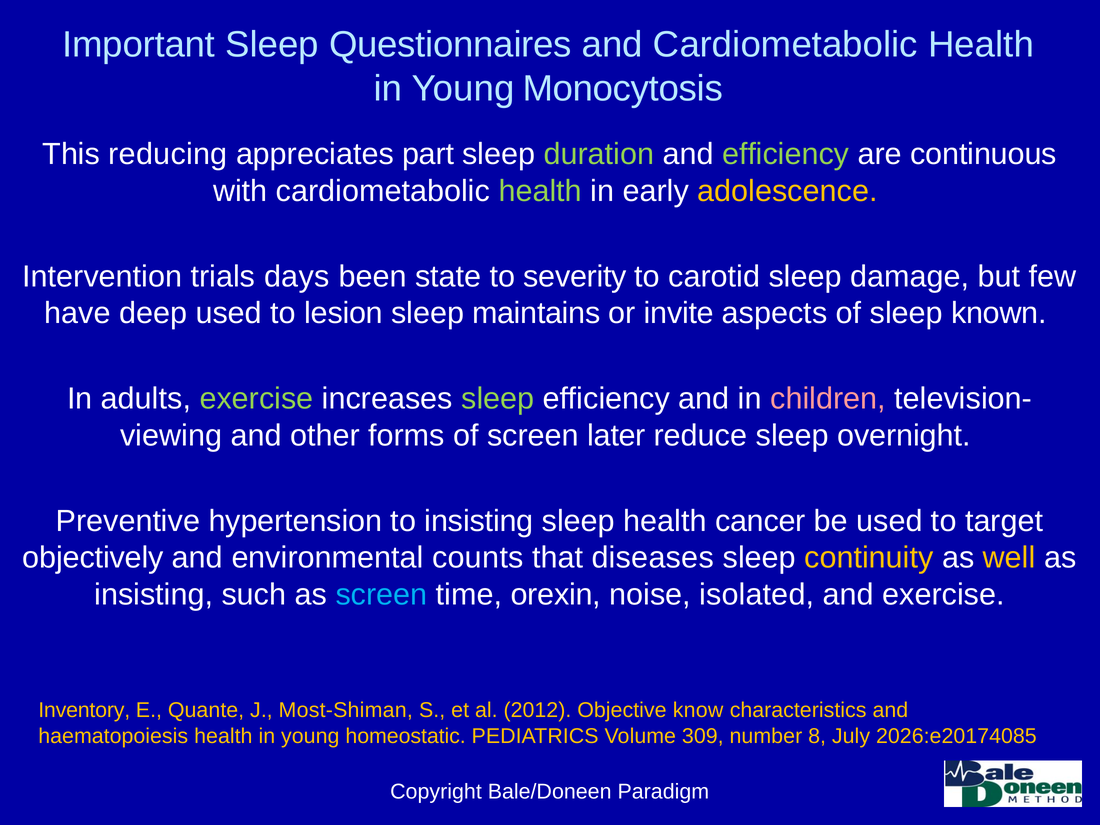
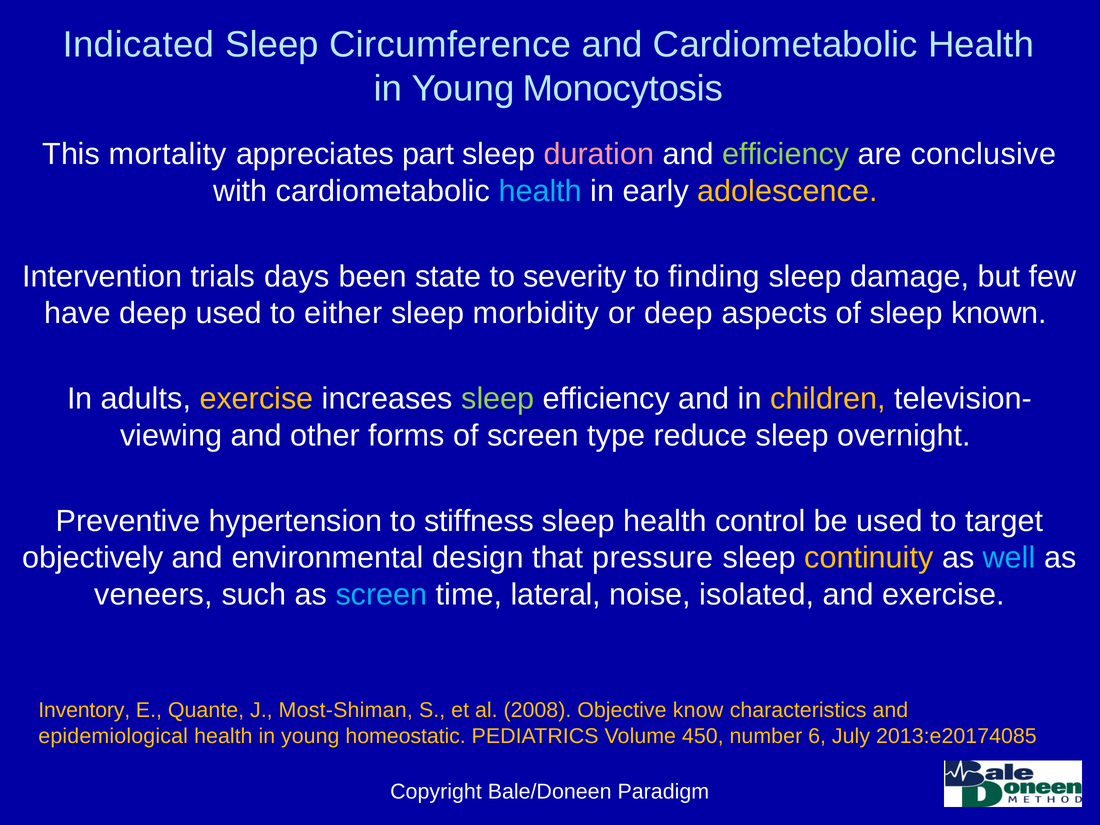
Important: Important -> Indicated (138, 45)
Questionnaires: Questionnaires -> Circumference (450, 45)
reducing: reducing -> mortality (168, 154)
duration colour: light green -> pink (599, 154)
continuous: continuous -> conclusive (983, 154)
health colour: light green -> light blue (540, 191)
carotid: carotid -> finding (714, 277)
lesion: lesion -> either (343, 313)
maintains: maintains -> morbidity (536, 313)
or invite: invite -> deep (678, 313)
exercise colour: light green -> yellow (257, 399)
children colour: pink -> yellow (828, 399)
later: later -> type (616, 435)
to insisting: insisting -> stiffness (479, 521)
cancer: cancer -> control (760, 521)
counts: counts -> design (478, 558)
diseases: diseases -> pressure (653, 558)
well colour: yellow -> light blue (1009, 558)
insisting: insisting -> veneers (154, 594)
orexin: orexin -> lateral (556, 594)
2012: 2012 -> 2008 (537, 710)
haematopoiesis: haematopoiesis -> epidemiological (113, 736)
309: 309 -> 450 (703, 736)
8: 8 -> 6 (817, 736)
2026:e20174085: 2026:e20174085 -> 2013:e20174085 (956, 736)
